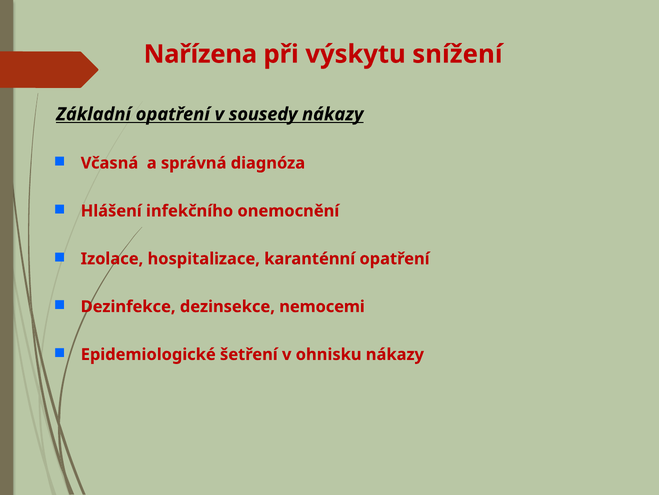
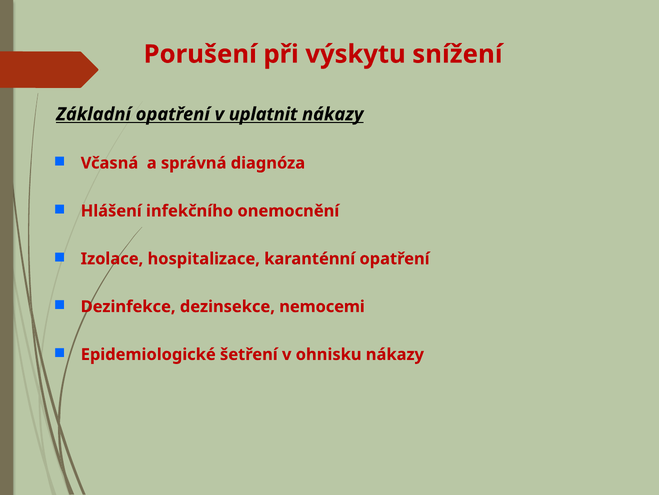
Nařízena: Nařízena -> Porušení (200, 54)
sousedy: sousedy -> uplatnit (263, 114)
